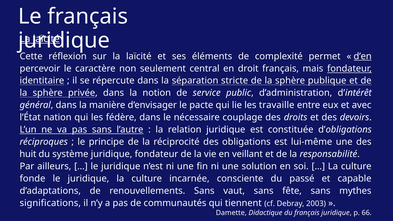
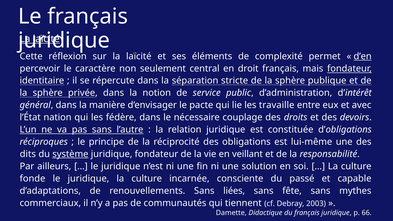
huit: huit -> dits (28, 154)
système underline: none -> present (70, 154)
vaut: vaut -> liées (234, 191)
significations: significations -> commerciaux (50, 203)
